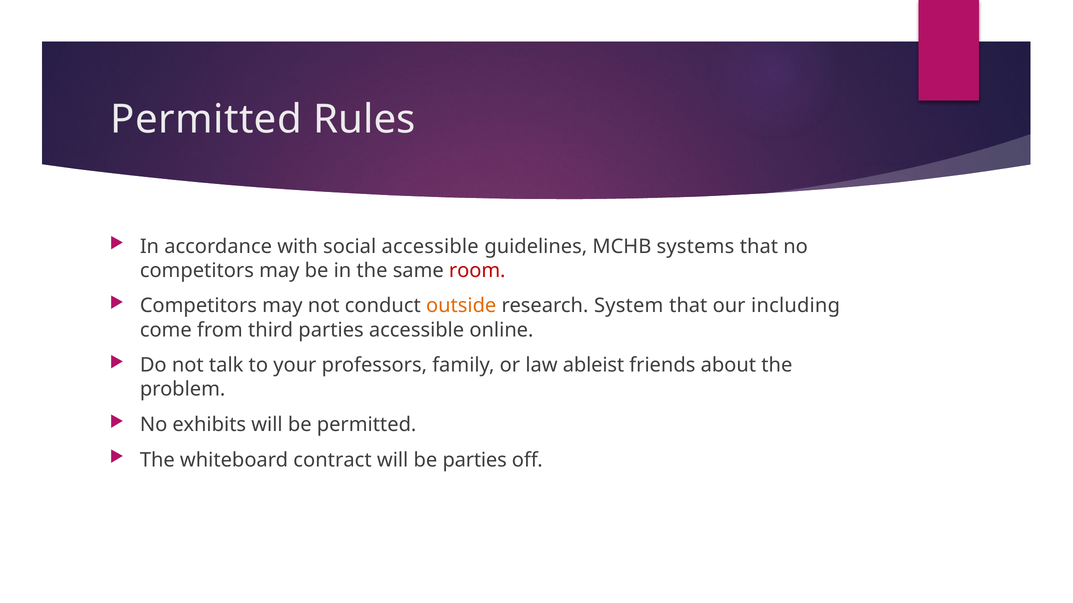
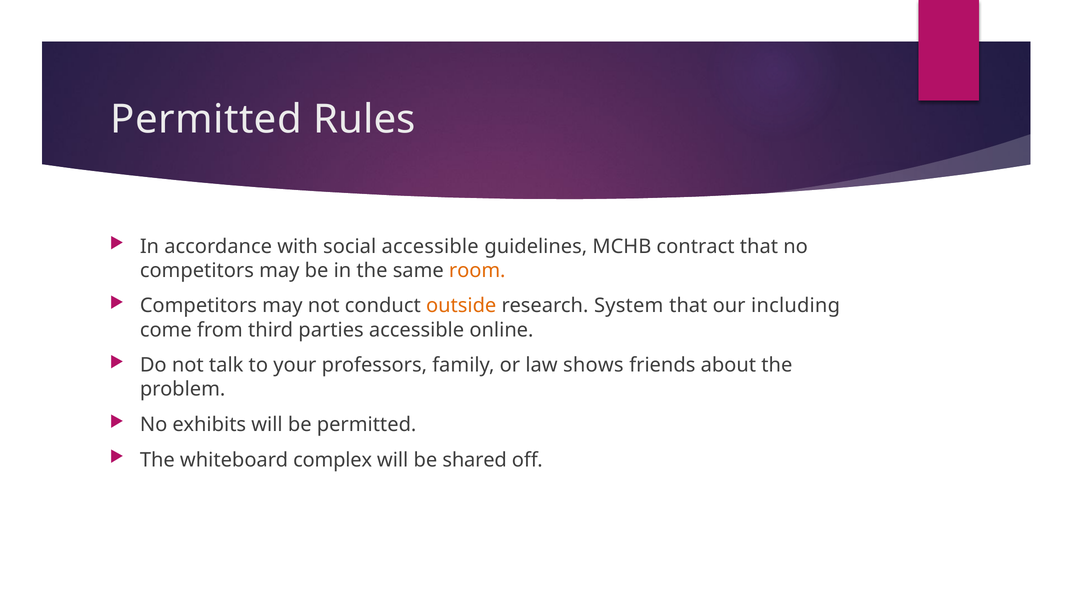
systems: systems -> contract (696, 247)
room colour: red -> orange (477, 271)
ableist: ableist -> shows (593, 366)
contract: contract -> complex (333, 460)
be parties: parties -> shared (475, 460)
